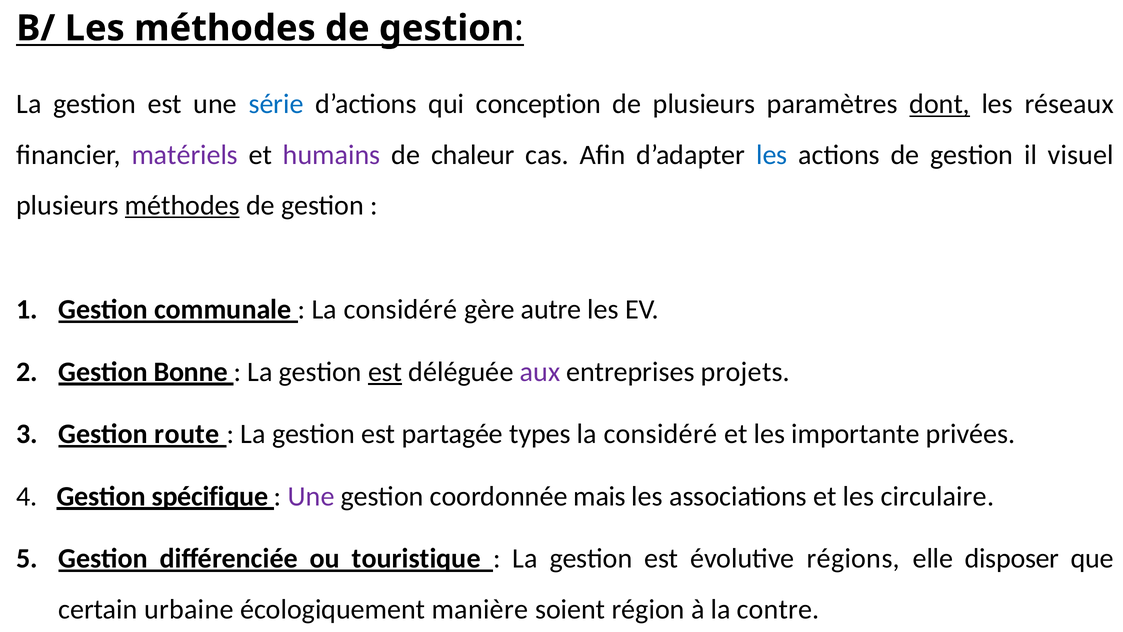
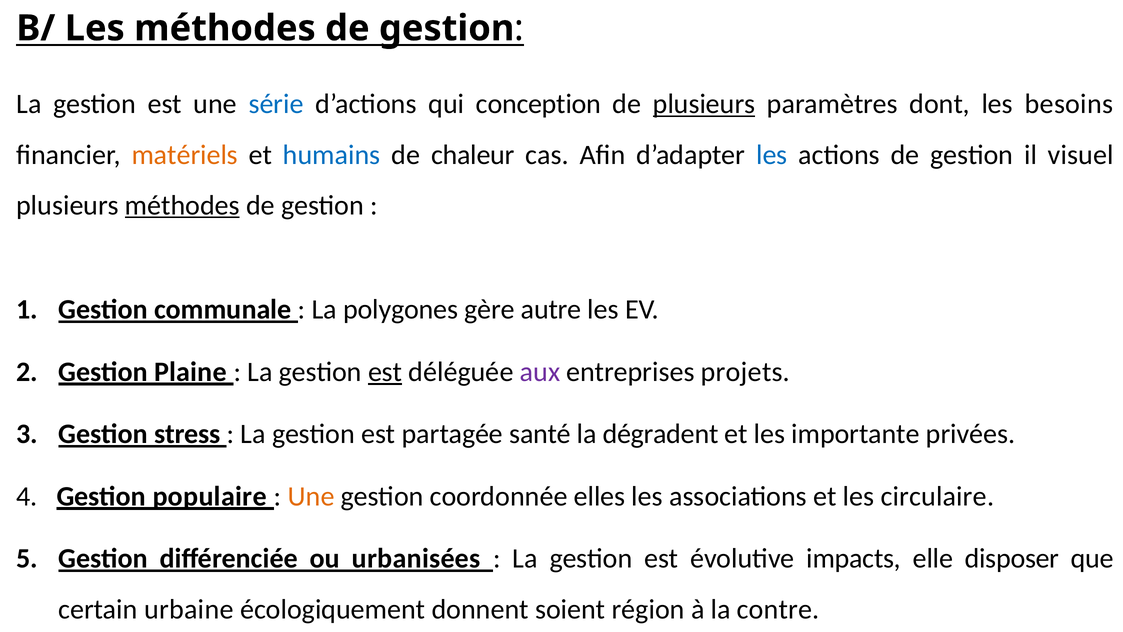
plusieurs underline: none -> present (704, 104)
dont underline: present -> none (940, 104)
réseaux: réseaux -> besoins (1069, 104)
matériels colour: purple -> orange (185, 155)
humains colour: purple -> blue (332, 155)
considéré: considéré -> polygones (401, 309)
Bonne: Bonne -> Plaine (190, 372)
route: route -> stress (187, 434)
types: types -> santé (540, 434)
considéré: considéré -> dégradent (661, 434)
spécifique: spécifique -> populaire (210, 496)
Une colour: purple -> orange (311, 496)
mais: mais -> elles (600, 496)
touristique: touristique -> urbanisées (416, 558)
régions: régions -> impacts (854, 558)
manière: manière -> donnent (480, 609)
